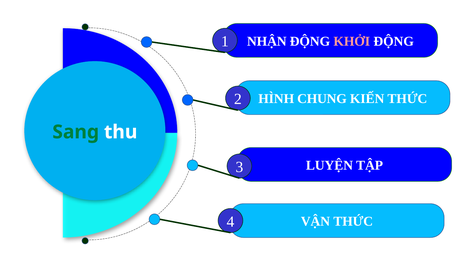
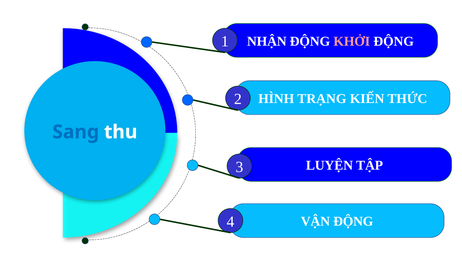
CHUNG: CHUNG -> TRẠNG (322, 99)
Sang colour: green -> blue (76, 132)
VẬN THỨC: THỨC -> ĐỘNG (353, 221)
